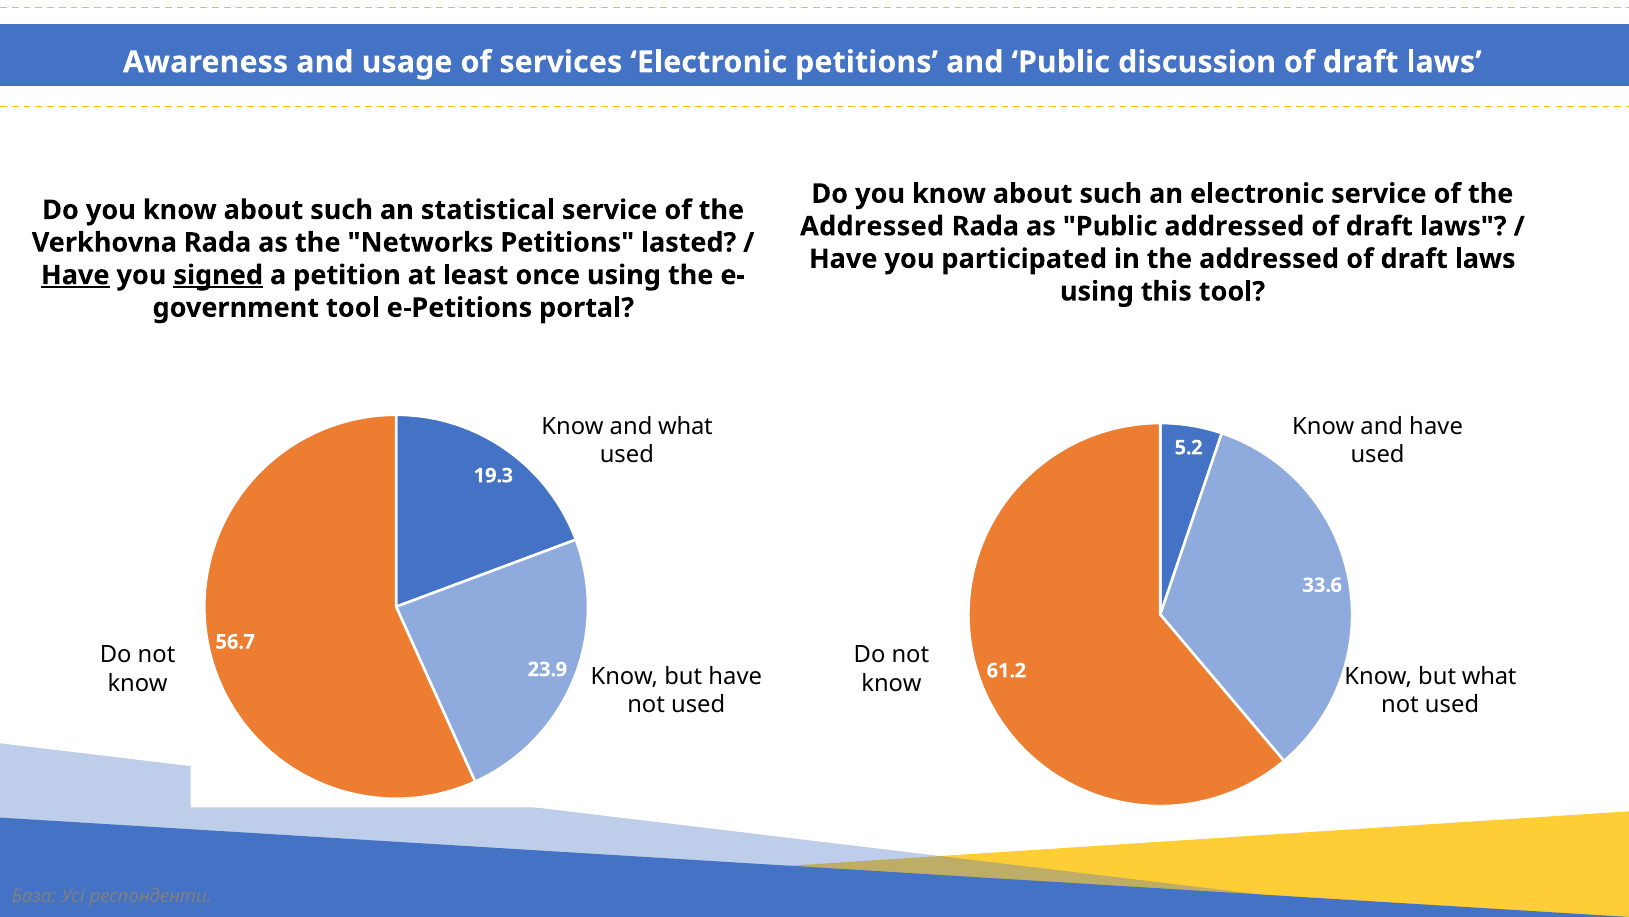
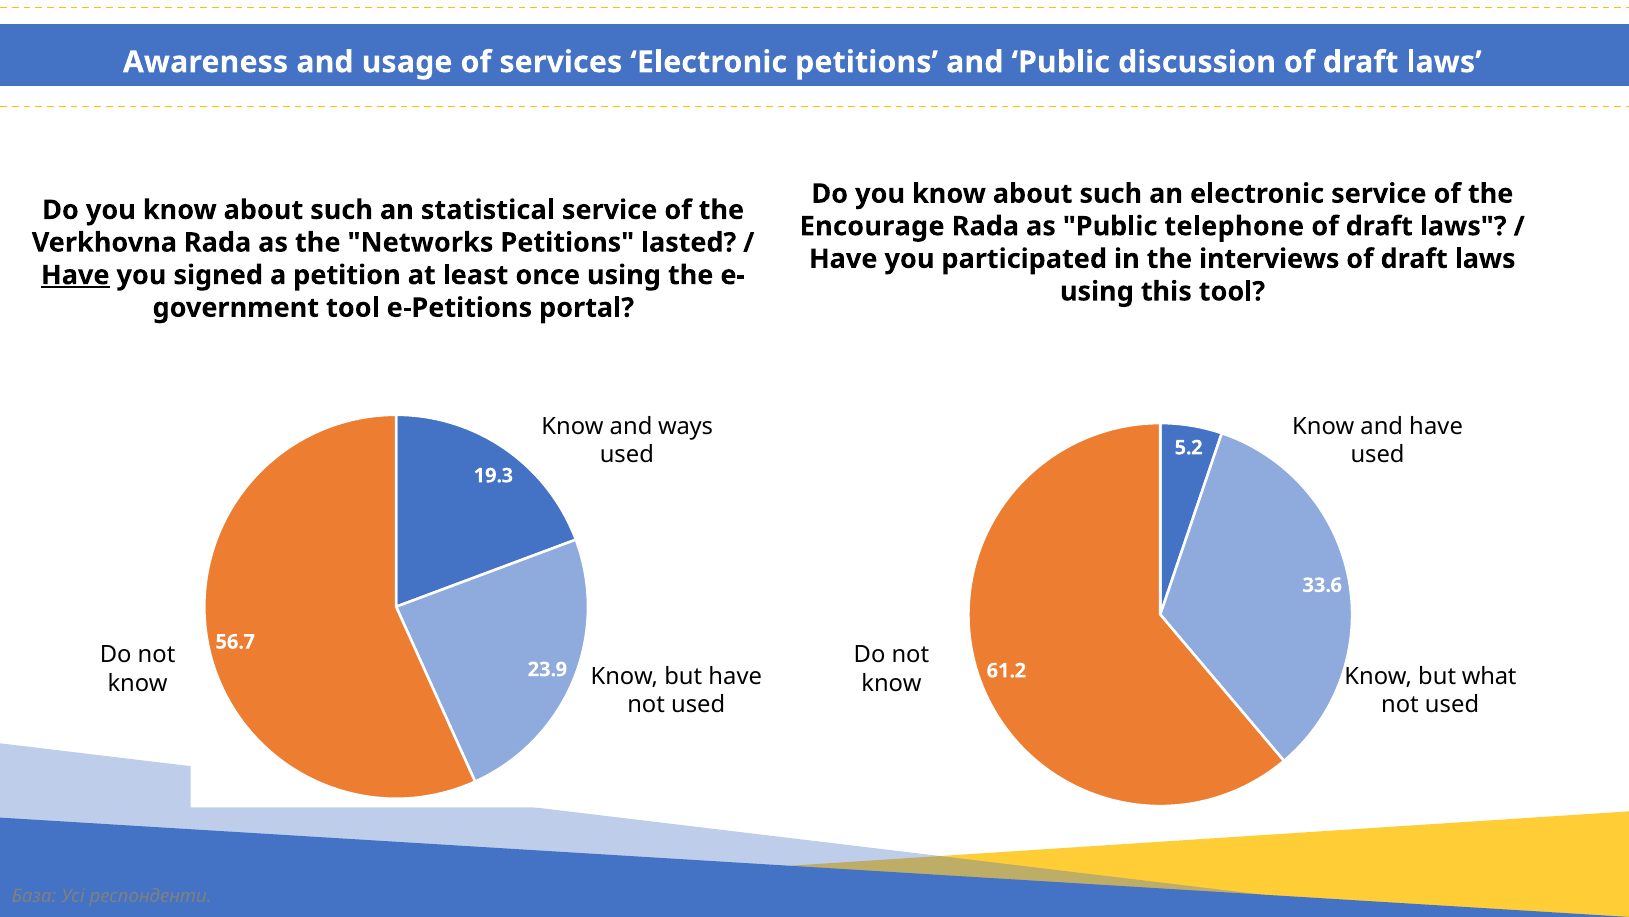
Addressed: Addressed -> Encourage (872, 226)
Public addressed: addressed -> telephone (1234, 226)
in the addressed: addressed -> interviews (1269, 259)
signed underline: present -> none (218, 275)
and what: what -> ways (685, 426)
